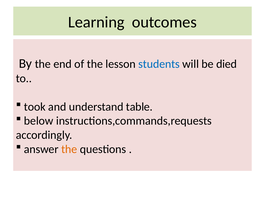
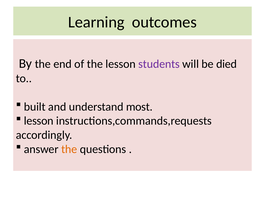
students colour: blue -> purple (159, 64)
took: took -> built (35, 107)
table: table -> most (139, 107)
below: below -> lesson (39, 121)
